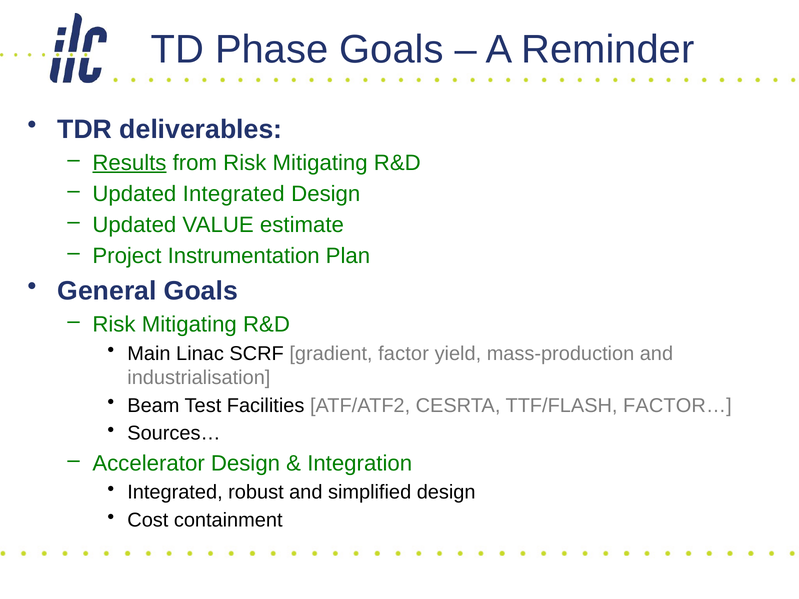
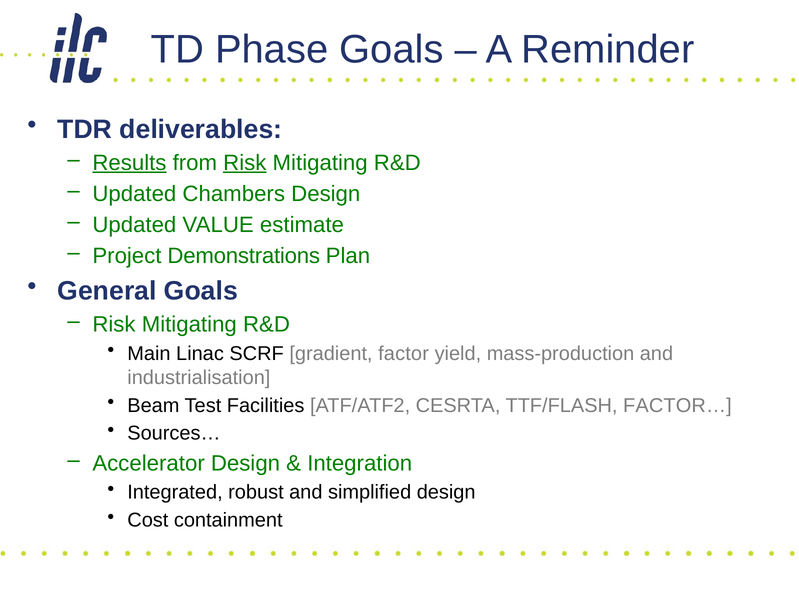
Risk underline: none -> present (245, 163)
Updated Integrated: Integrated -> Chambers (234, 194)
Instrumentation: Instrumentation -> Demonstrations (244, 256)
